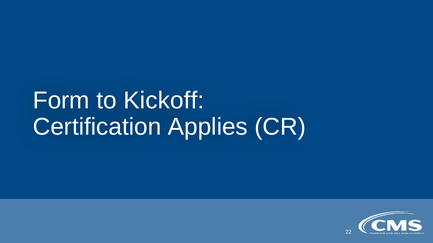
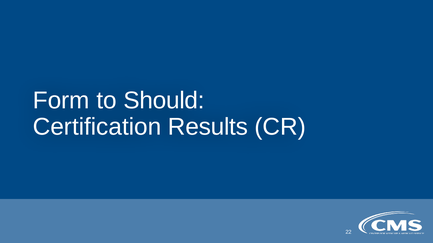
Kickoff: Kickoff -> Should (164, 101)
Applies: Applies -> Results (208, 127)
